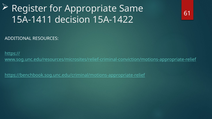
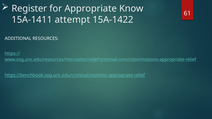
Same: Same -> Know (131, 9)
decision: decision -> attempt (72, 20)
